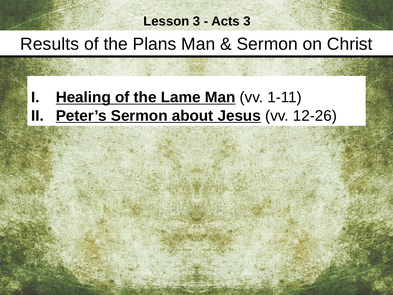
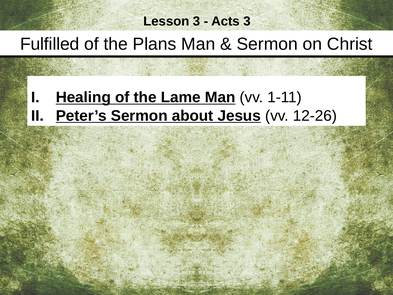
Results: Results -> Fulfilled (50, 44)
